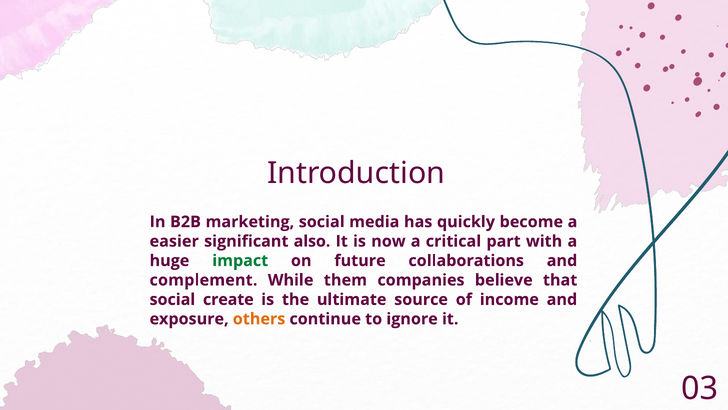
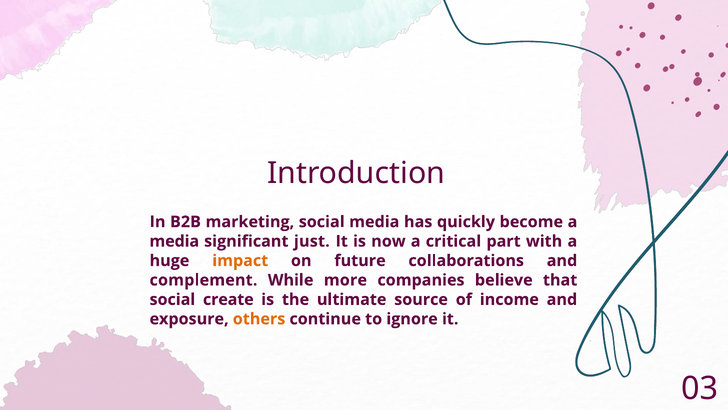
easier: easier -> media (174, 241)
also: also -> just (312, 241)
impact colour: green -> orange (240, 260)
them: them -> more (345, 280)
